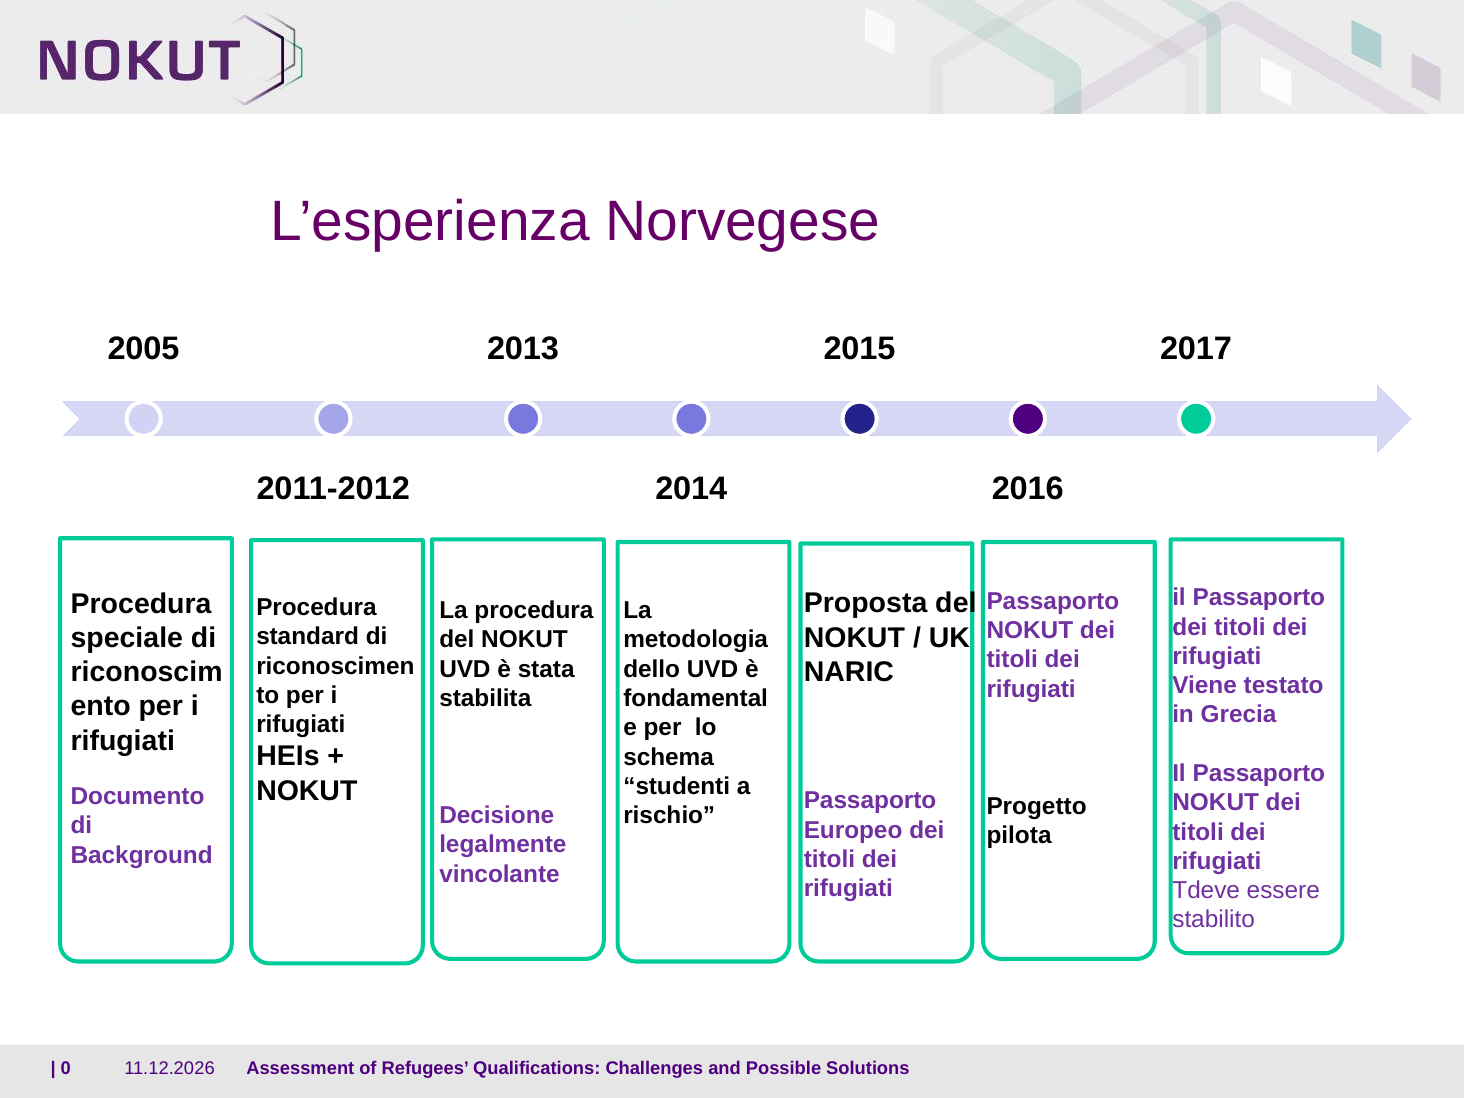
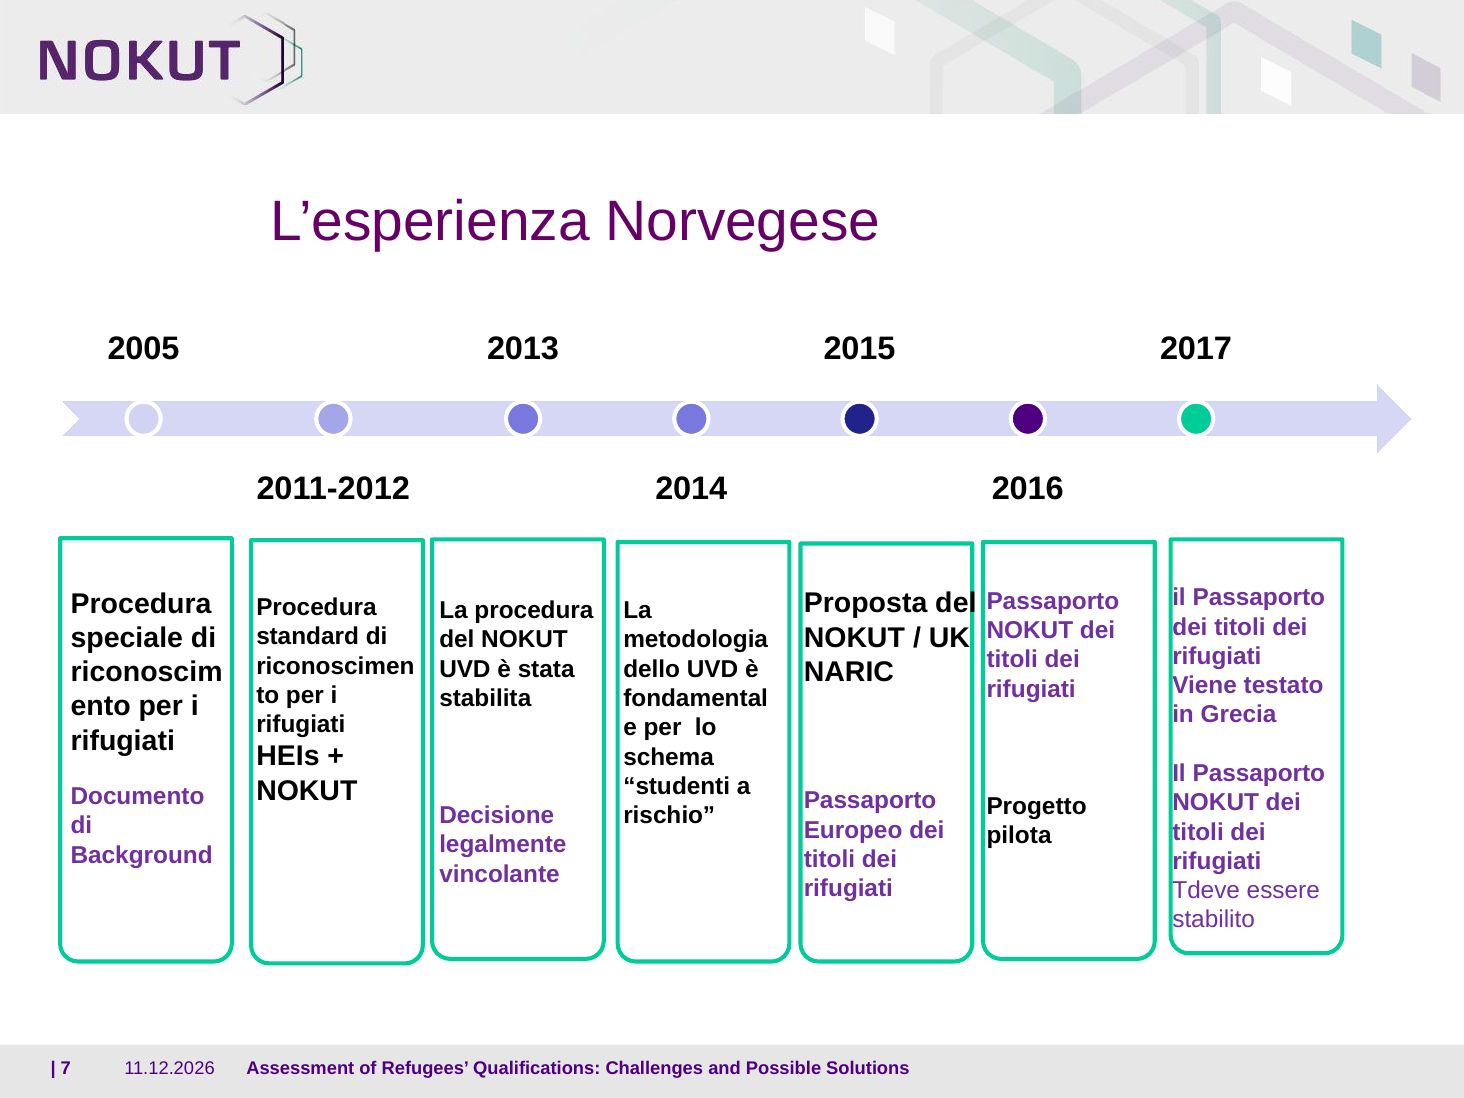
0: 0 -> 7 (66, 1069)
